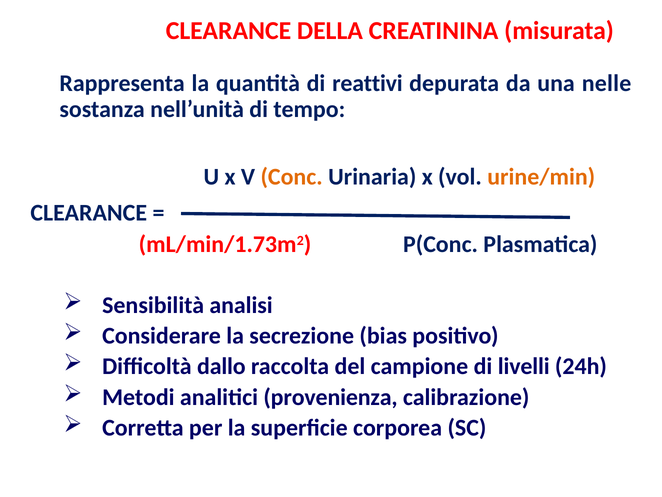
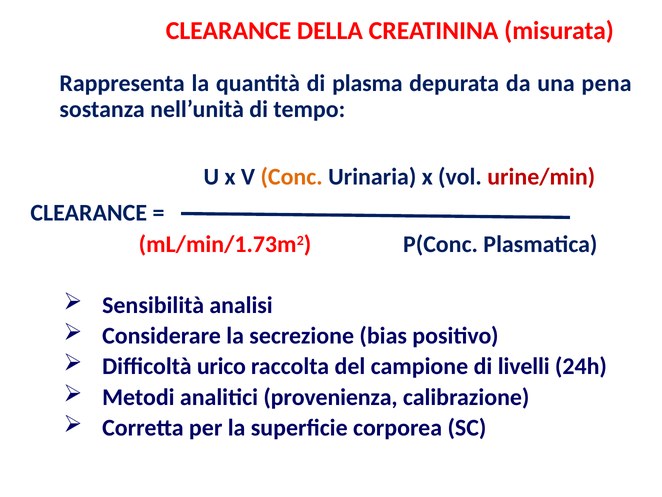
reattivi: reattivi -> plasma (367, 83)
nelle: nelle -> pena (607, 83)
urine/min colour: orange -> red (541, 176)
dallo: dallo -> urico (221, 366)
